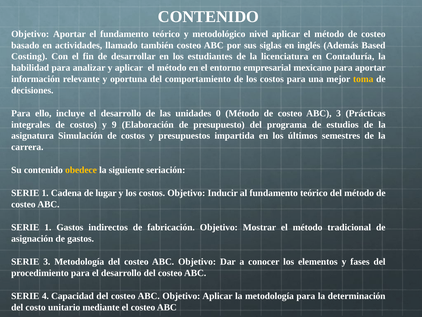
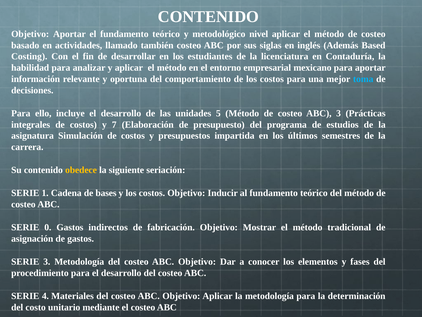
toma colour: yellow -> light blue (363, 79)
0: 0 -> 5 (218, 113)
9: 9 -> 7 (114, 124)
lugar: lugar -> bases (106, 193)
1: 1 -> 0 (48, 227)
Capacidad: Capacidad -> Materiales (72, 296)
